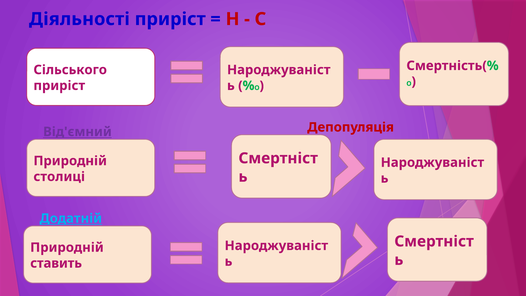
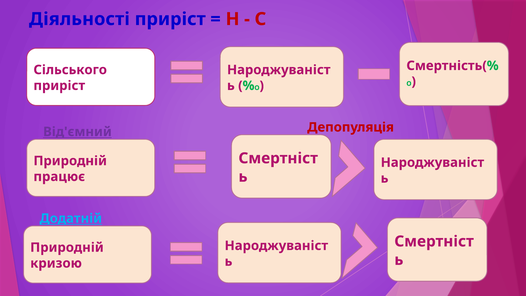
столиці: столиці -> працює (59, 177)
ставить: ставить -> кризою (56, 263)
